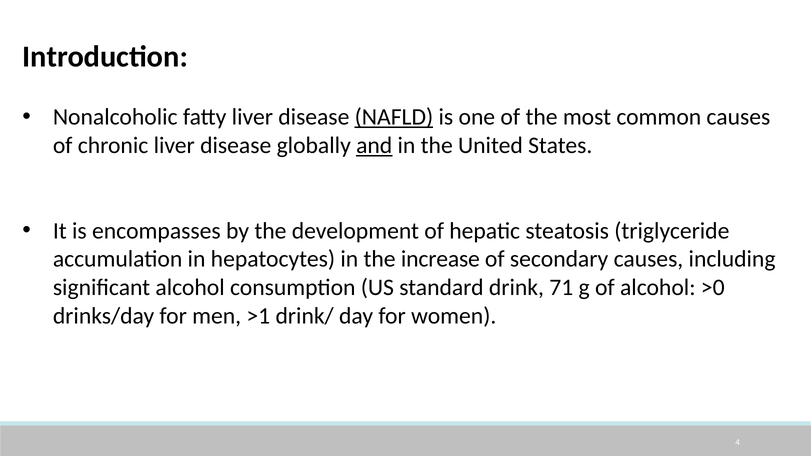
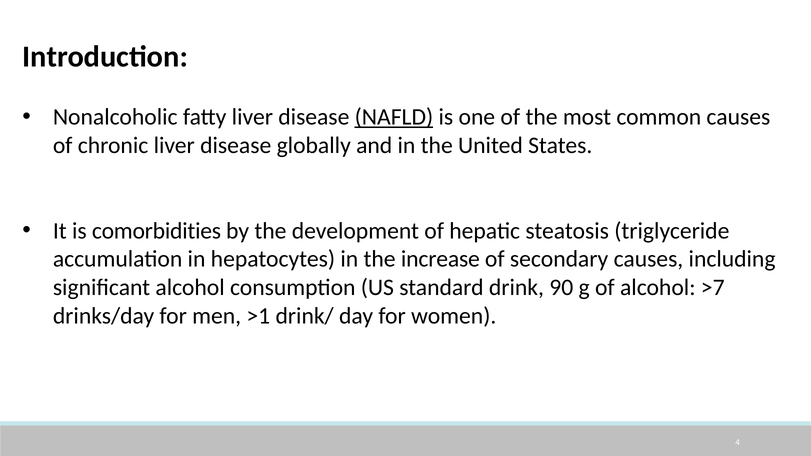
and underline: present -> none (374, 146)
encompasses: encompasses -> comorbidities (156, 231)
71: 71 -> 90 (561, 288)
>0: >0 -> >7 (713, 288)
